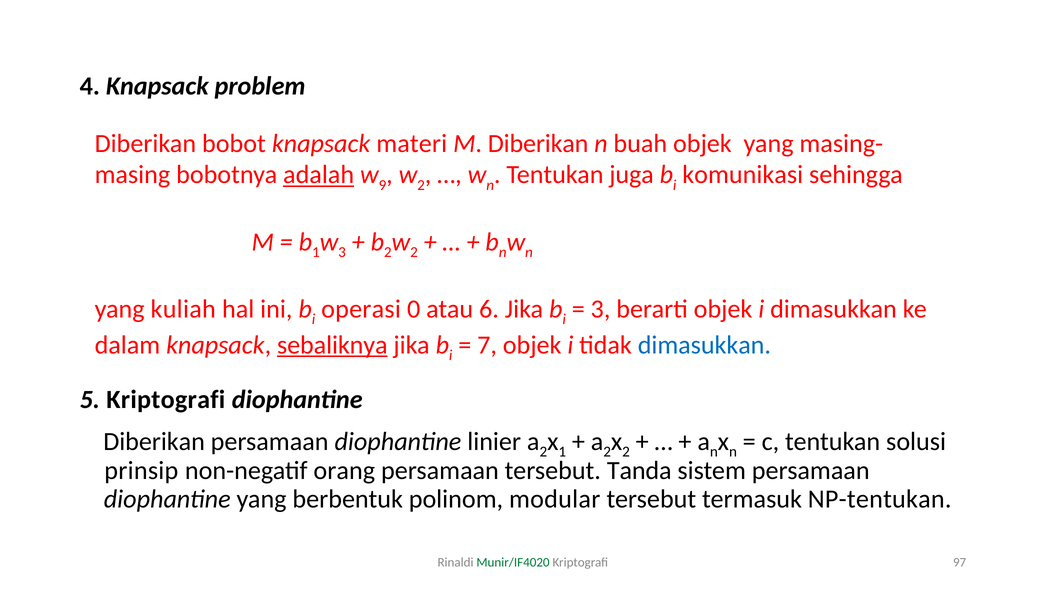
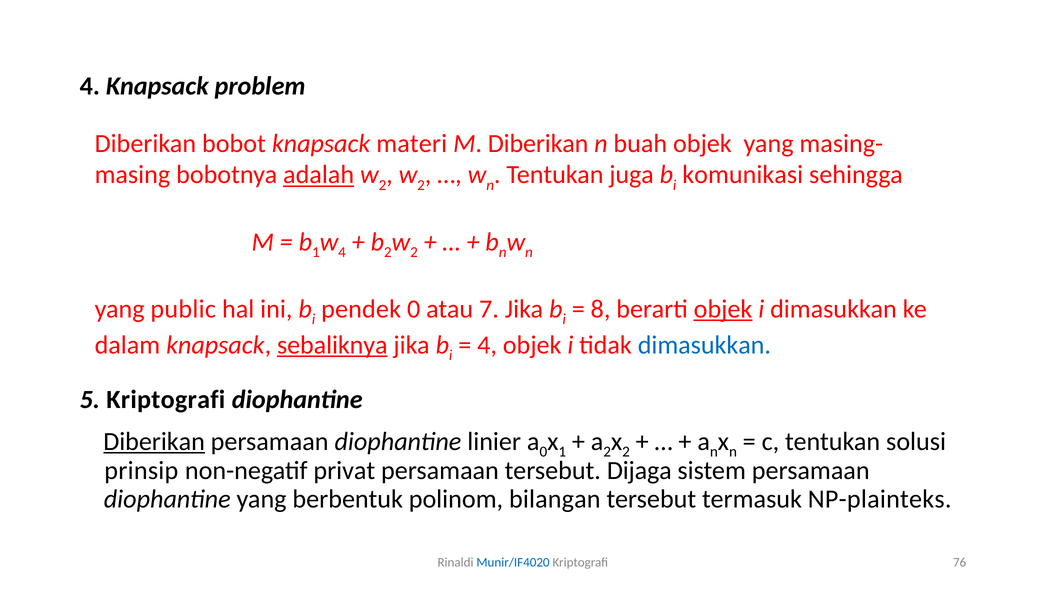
9: 9 -> 2 (382, 185)
3: 3 -> 4 (342, 252)
kuliah: kuliah -> public (183, 309)
operasi: operasi -> pendek (361, 309)
6: 6 -> 7 (489, 309)
3: 3 -> 8 (601, 309)
objek underline: none -> present (723, 309)
7: 7 -> 4 (487, 345)
Diberikan underline: none -> present (154, 441)
2: 2 -> 0 (543, 451)
orang: orang -> privat (344, 470)
Tanda: Tanda -> Dijaga (639, 470)
modular: modular -> bilangan (555, 498)
NP-tentukan: NP-tentukan -> NP-plainteks (880, 498)
Munir/IF4020 colour: green -> blue (513, 562)
97: 97 -> 76 (960, 562)
